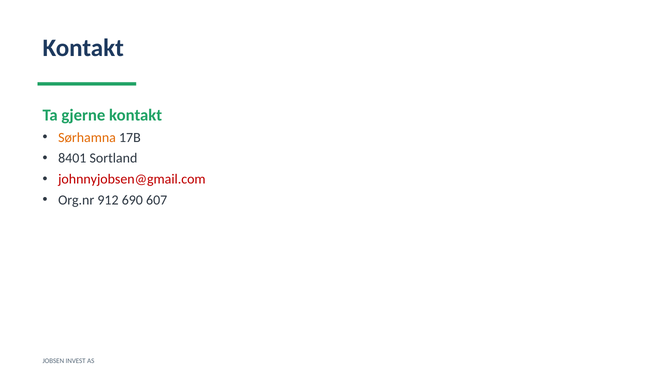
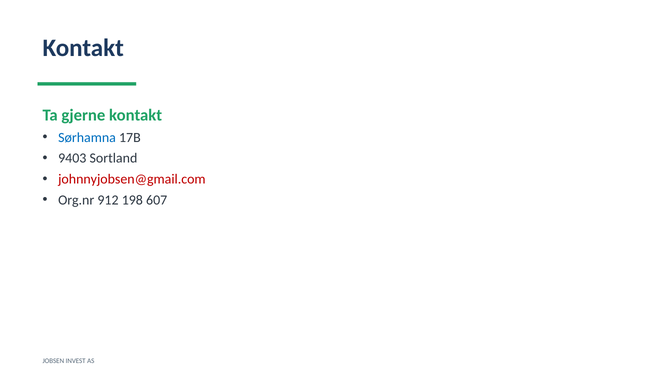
Sørhamna colour: orange -> blue (87, 137)
8401: 8401 -> 9403 (72, 158)
690: 690 -> 198 (132, 200)
